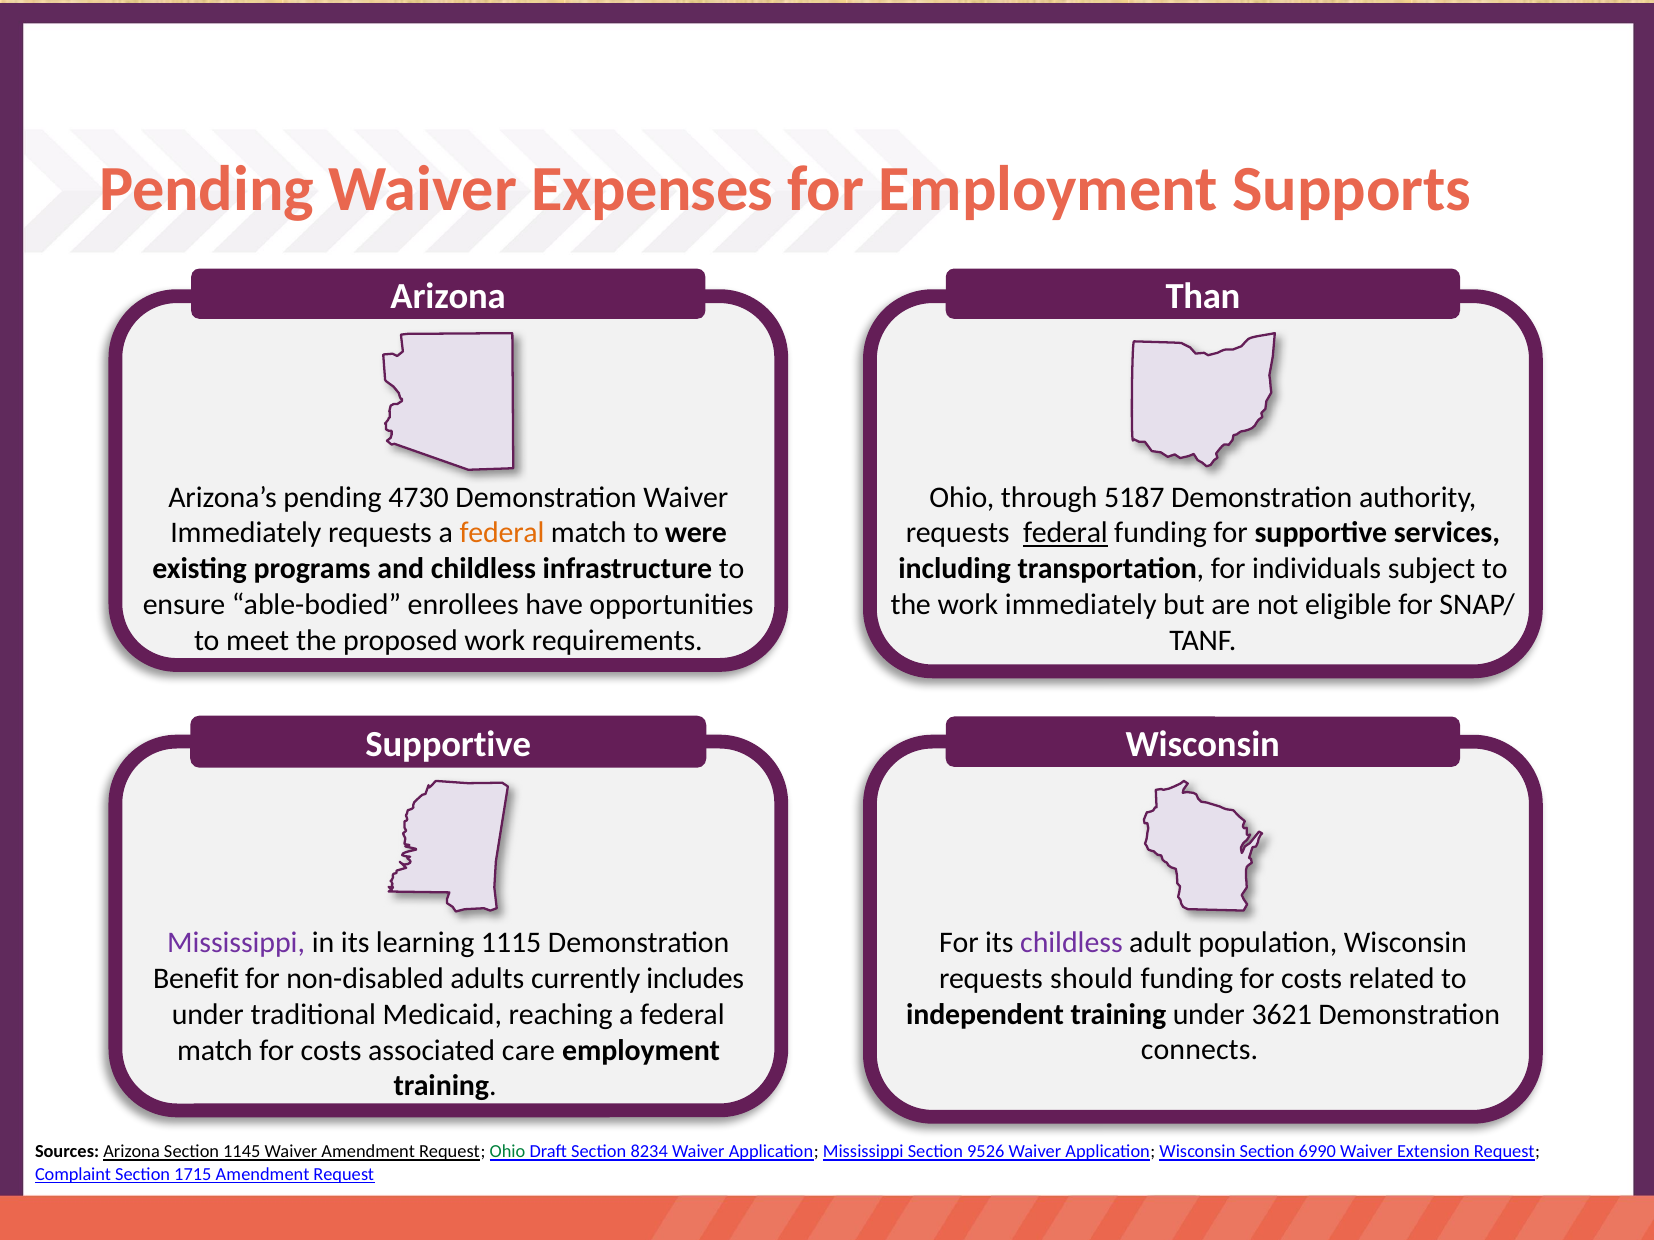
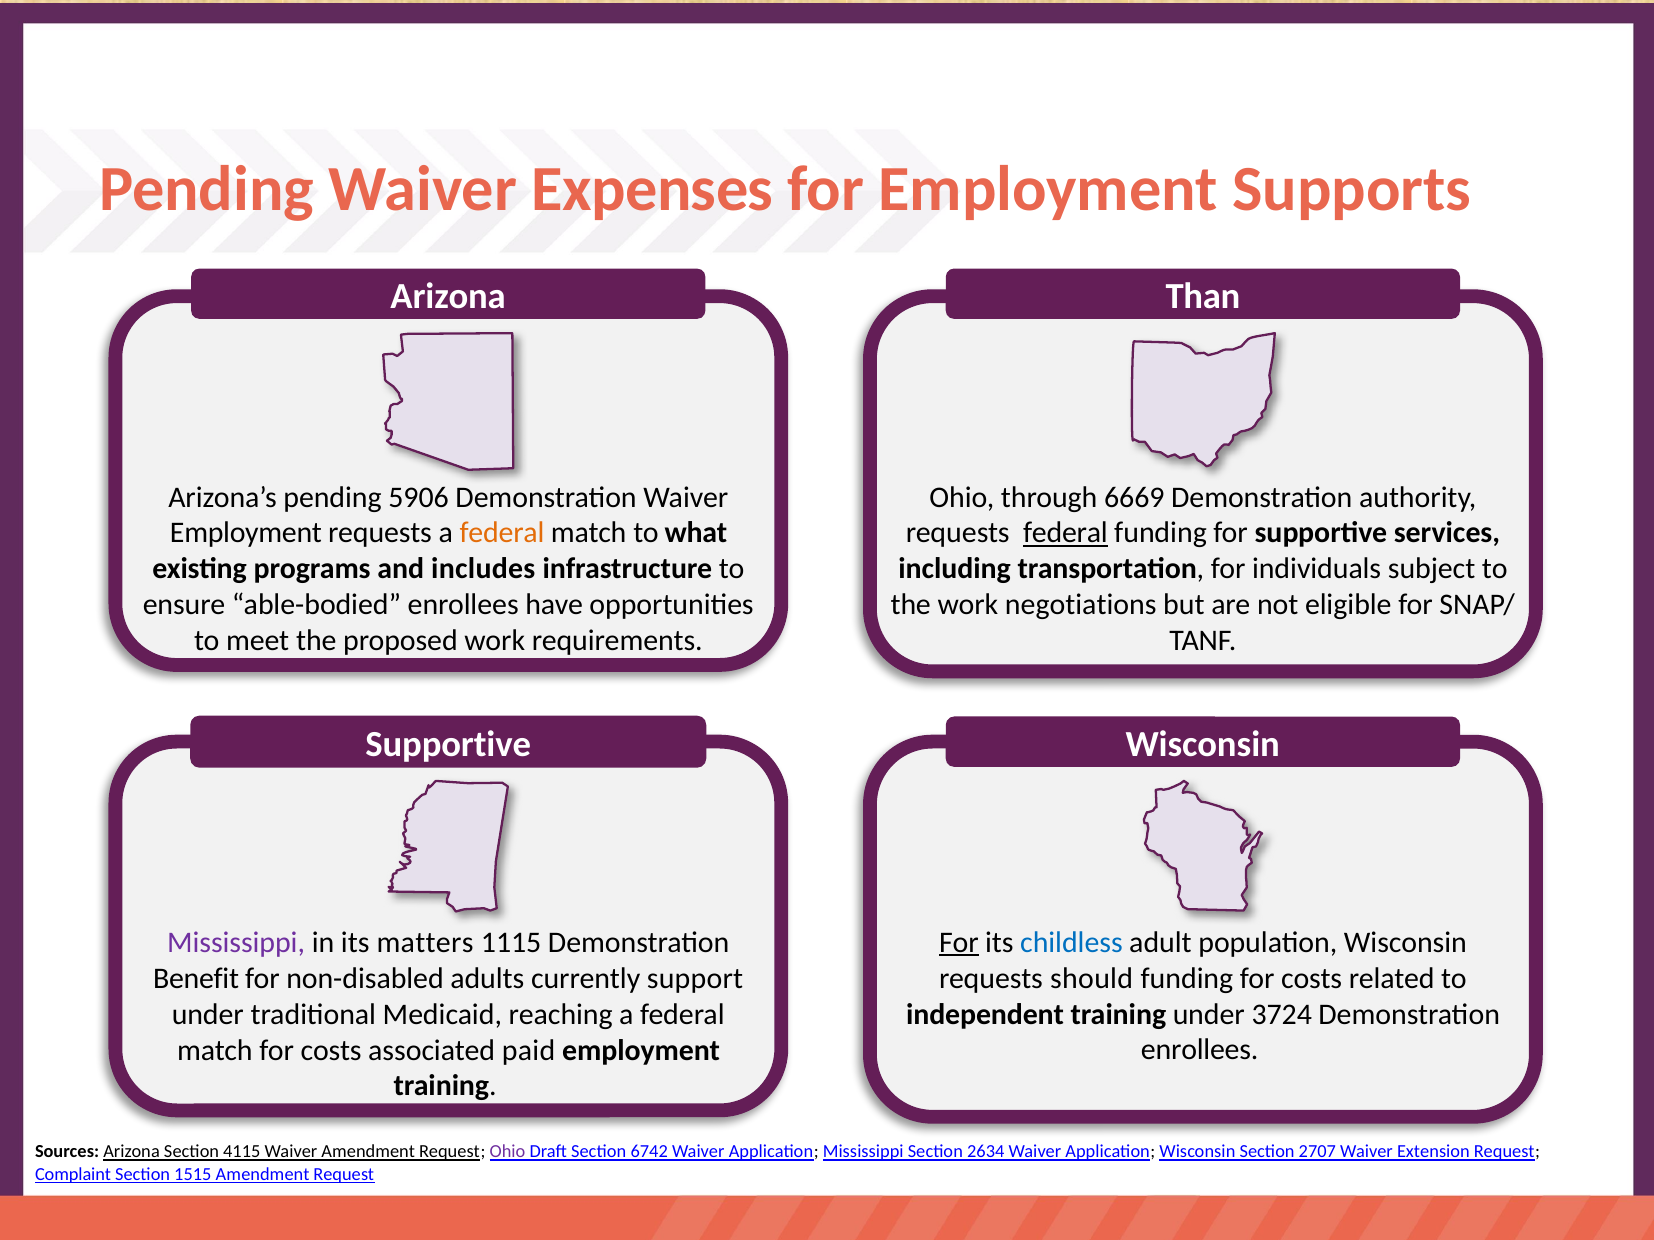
4730: 4730 -> 5906 (419, 497)
5187: 5187 -> 6669 (1134, 497)
Immediately: Immediately -> Employment (246, 533)
were: were -> what (696, 533)
and childless: childless -> includes (483, 569)
work immediately: immediately -> negotiations (1081, 605)
learning: learning -> matters (425, 943)
For underline: none -> present (959, 943)
childless colour: purple -> blue (1071, 943)
includes: includes -> support (695, 979)
3621: 3621 -> 3724 (1282, 1015)
care: care -> paid (529, 1051)
connects: connects -> enrollees (1200, 1051)
1145: 1145 -> 4115 (242, 1152)
Ohio colour: green -> purple (507, 1152)
8234: 8234 -> 6742 (649, 1152)
9526: 9526 -> 2634 (986, 1152)
6990: 6990 -> 2707 (1317, 1152)
1715: 1715 -> 1515 (193, 1175)
